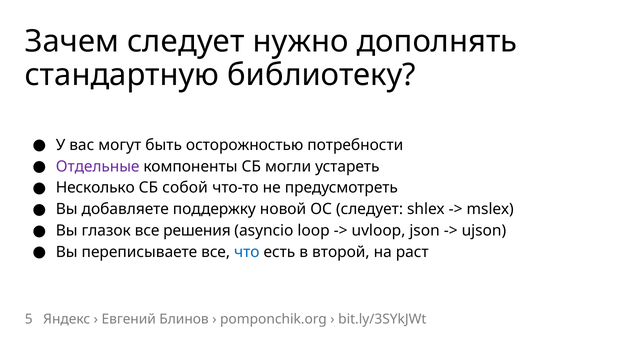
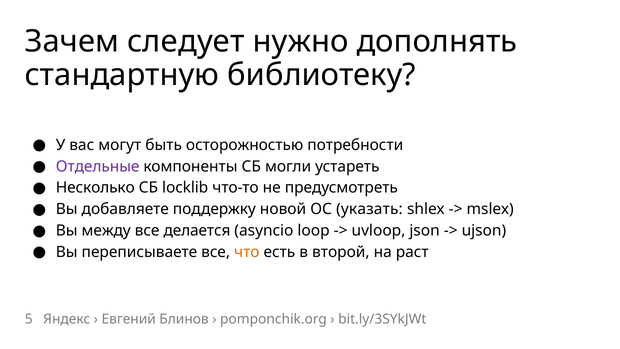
собой: собой -> locklib (185, 188)
ОС следует: следует -> указать (369, 209)
глазок: глазок -> между (106, 230)
решения: решения -> делается (197, 230)
что colour: blue -> orange (247, 252)
